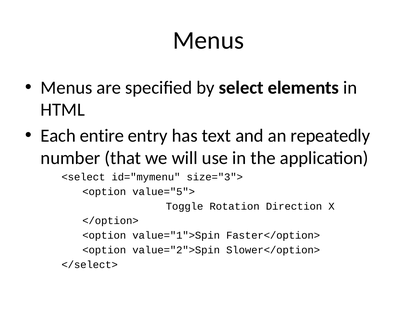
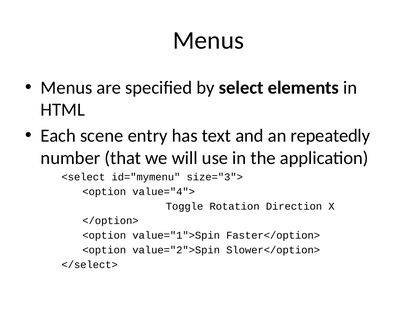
entire: entire -> scene (102, 136)
value="5">: value="5"> -> value="4"> (164, 191)
